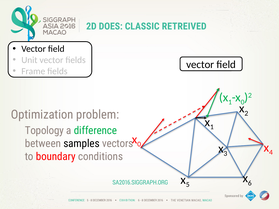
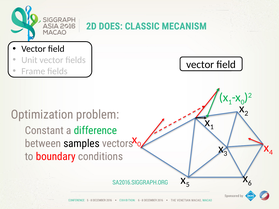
RETREIVED: RETREIVED -> MECANISM (184, 26)
Topology: Topology -> Constant (44, 131)
